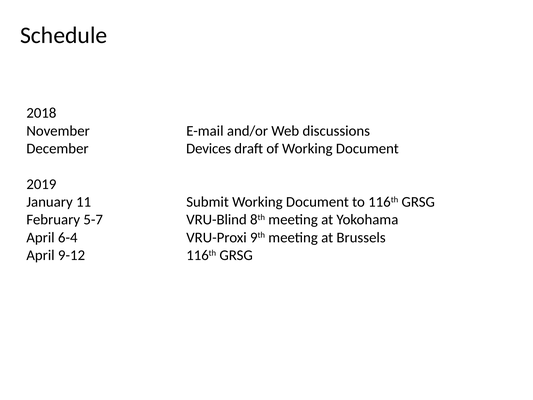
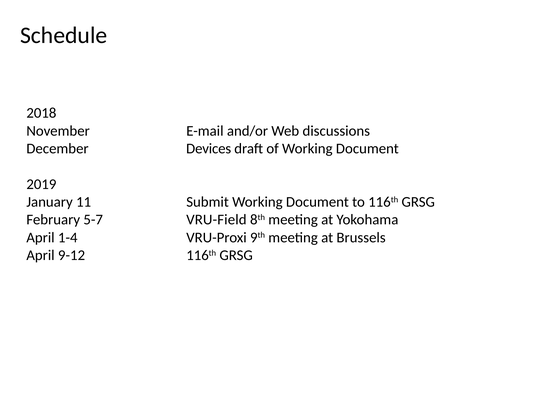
VRU-Blind: VRU-Blind -> VRU-Field (216, 220)
6-4: 6-4 -> 1-4 (68, 237)
